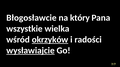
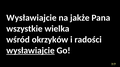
Błogosławcie: Błogosławcie -> Wysławiajcie (31, 18)
który: który -> jakże (80, 18)
okrzyków underline: present -> none (50, 40)
